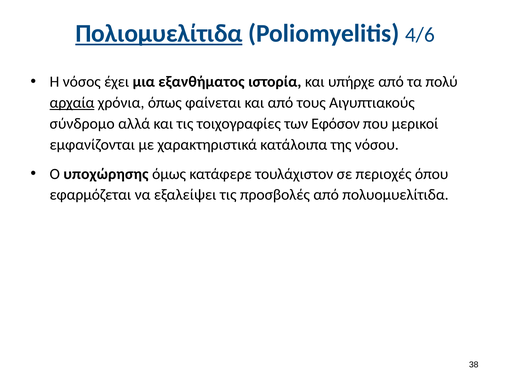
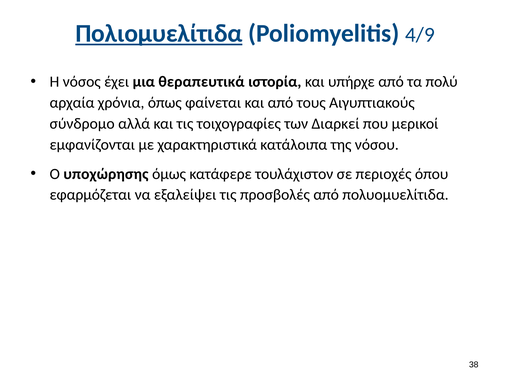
4/6: 4/6 -> 4/9 (420, 35)
εξανθήματος: εξανθήματος -> θεραπευτικά (201, 82)
αρχαία underline: present -> none (72, 103)
Εφόσον: Εφόσον -> Διαρκεί (336, 124)
